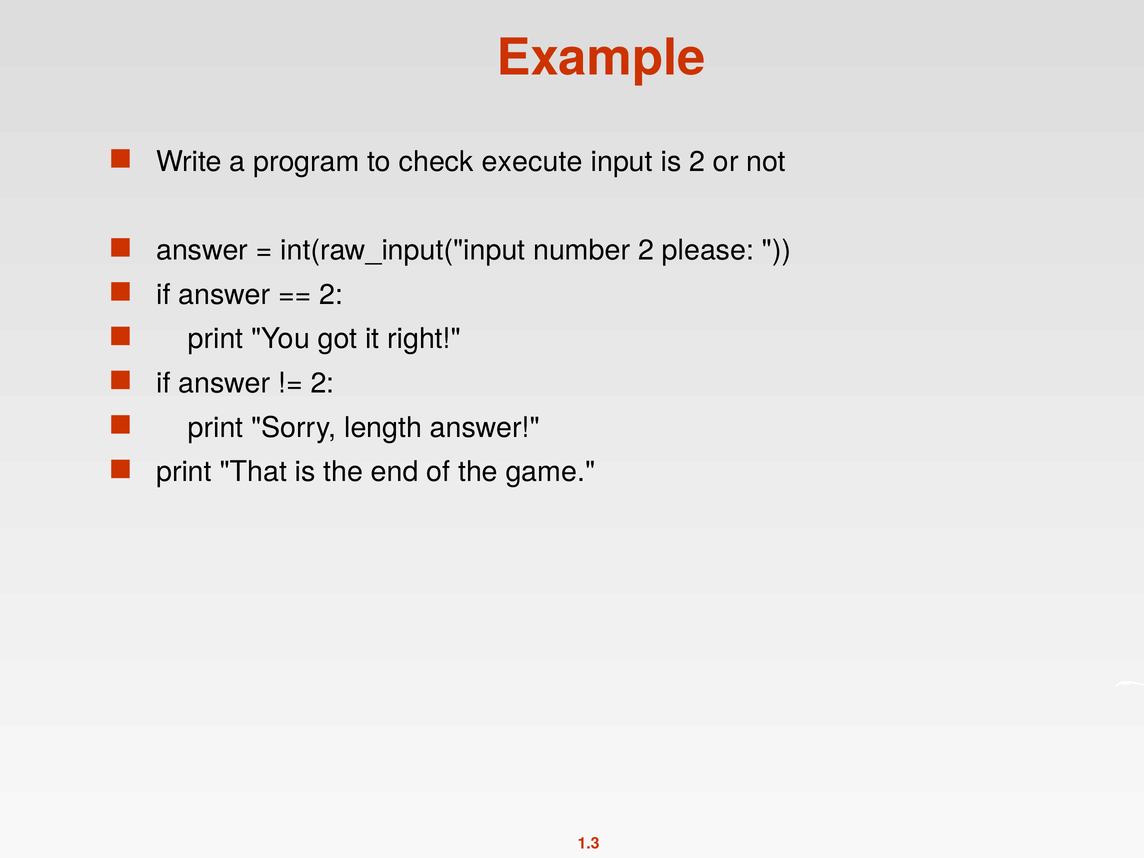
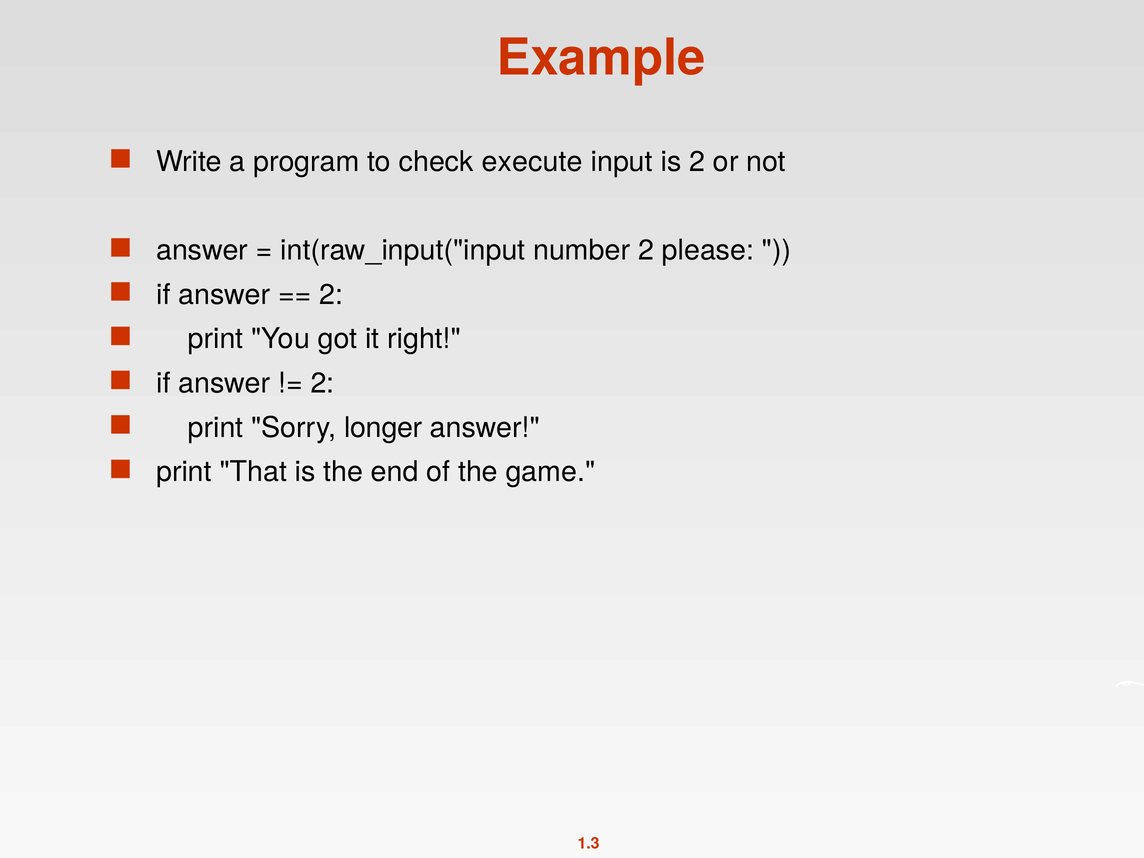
length: length -> longer (383, 428)
